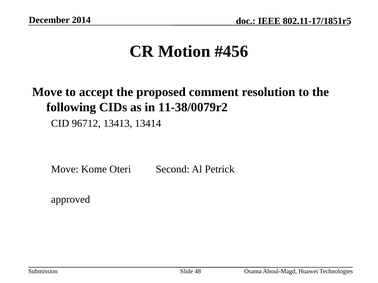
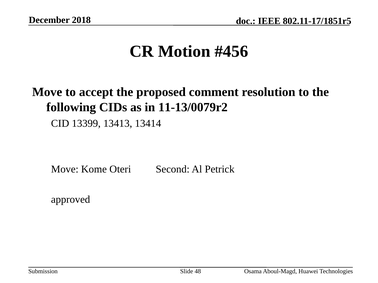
2014: 2014 -> 2018 (81, 20)
11-38/0079r2: 11-38/0079r2 -> 11-13/0079r2 (193, 107)
96712: 96712 -> 13399 (86, 124)
